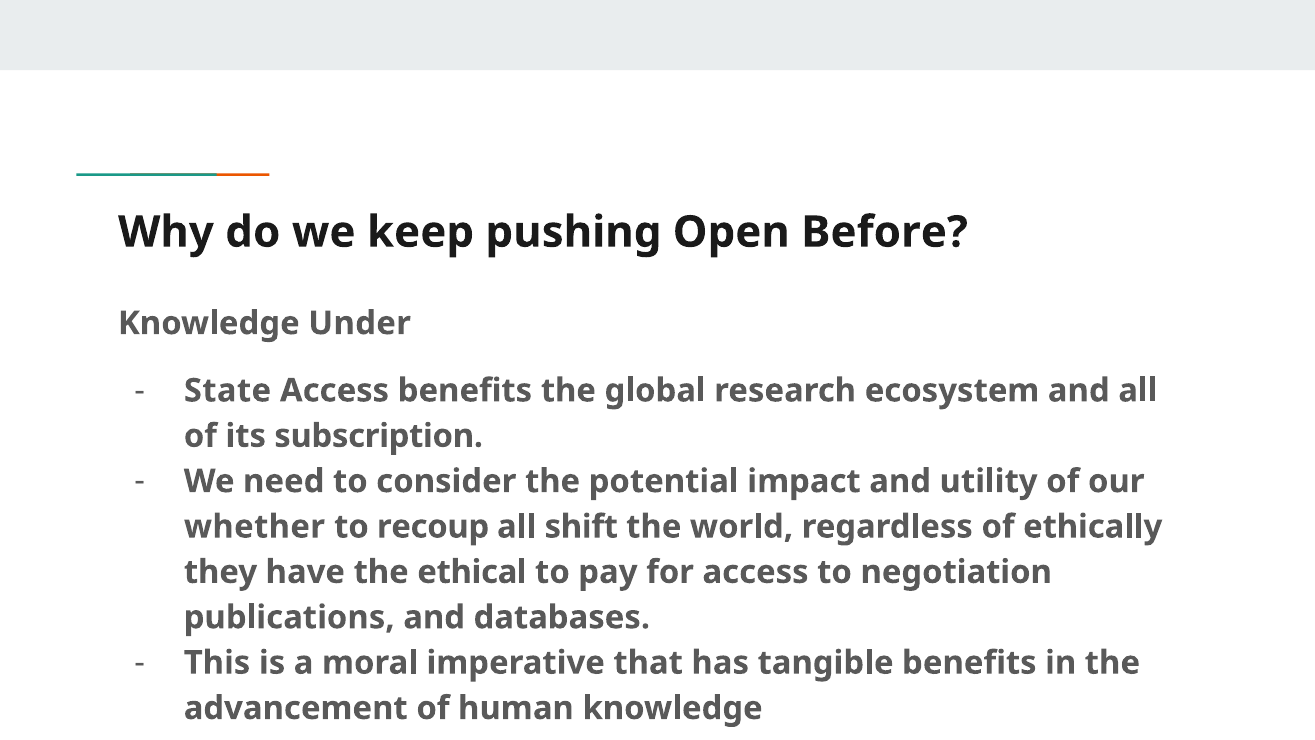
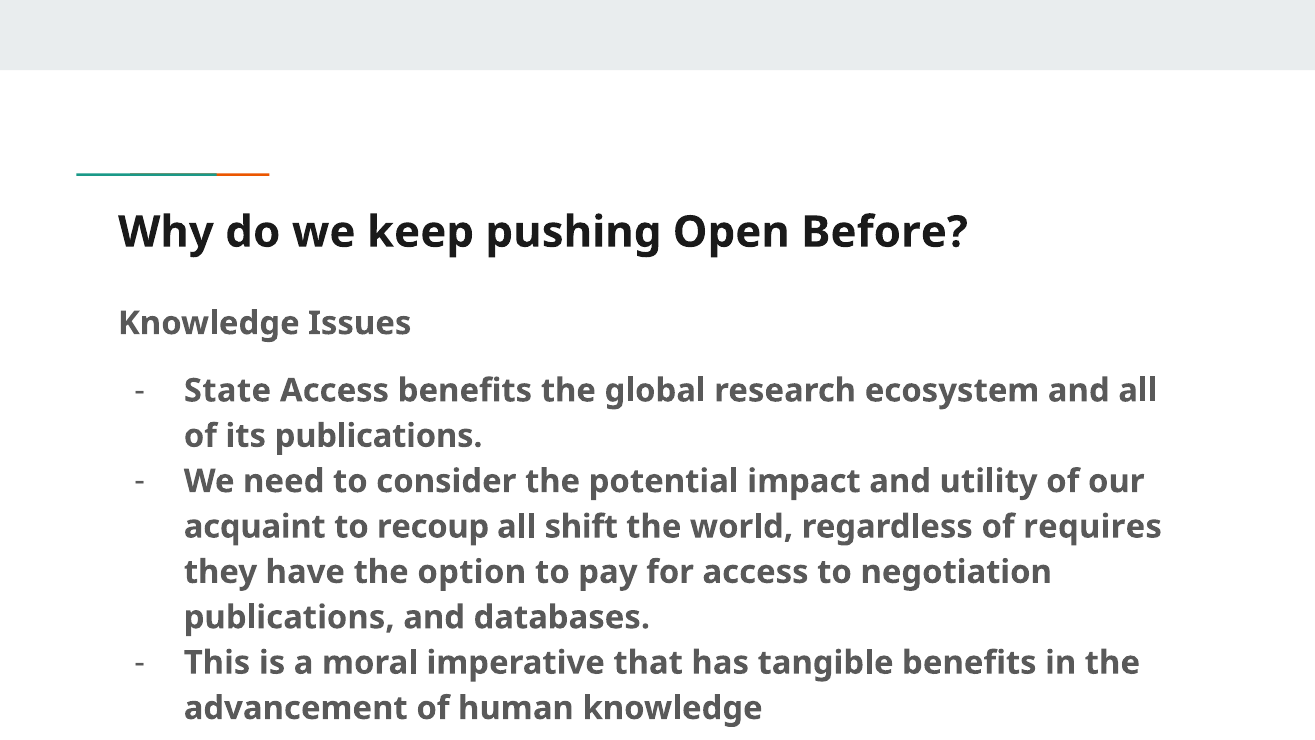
Under: Under -> Issues (360, 323)
its subscription: subscription -> publications (379, 436)
whether: whether -> acquaint (255, 527)
ethically: ethically -> requires (1093, 527)
ethical: ethical -> option (472, 572)
